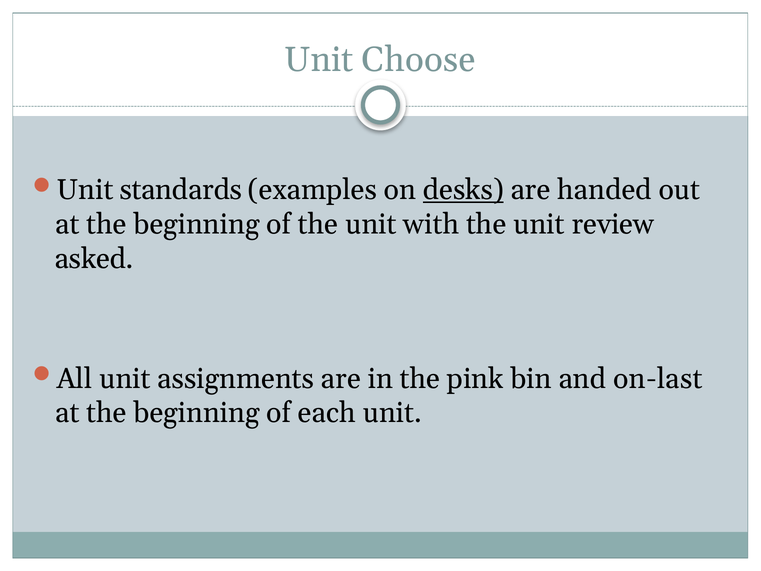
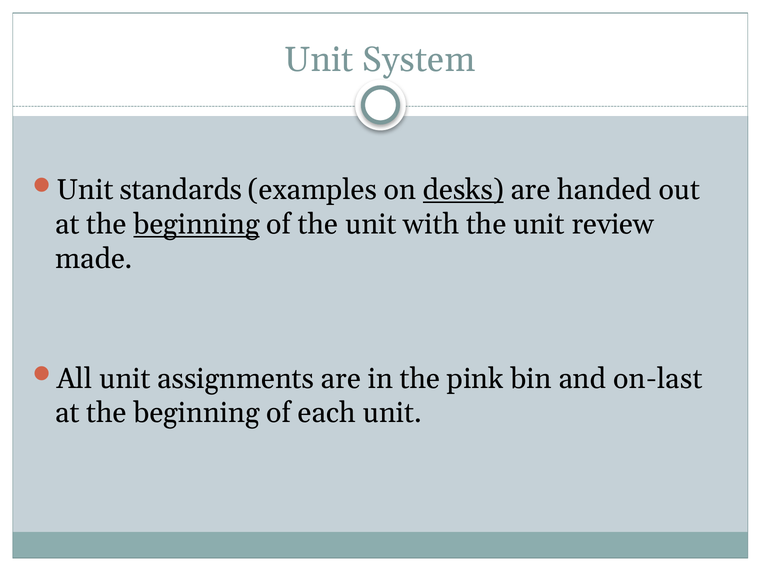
Choose: Choose -> System (419, 60)
beginning underline: none -> present (197, 224)
asked: asked -> made (94, 259)
